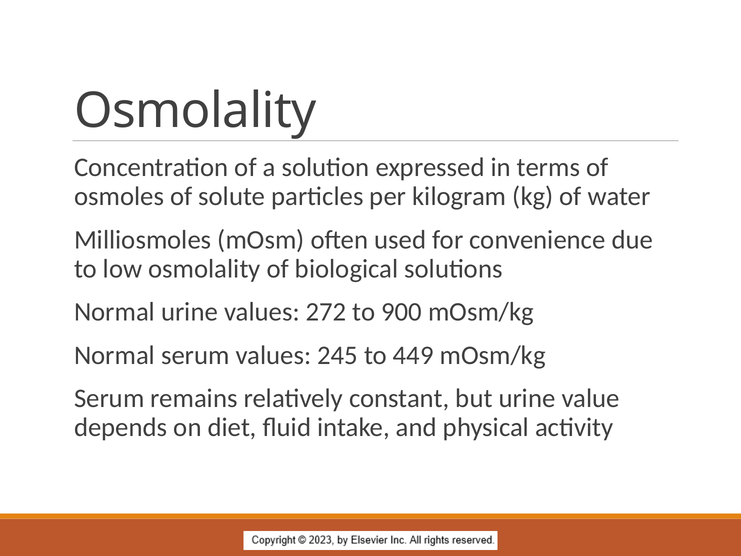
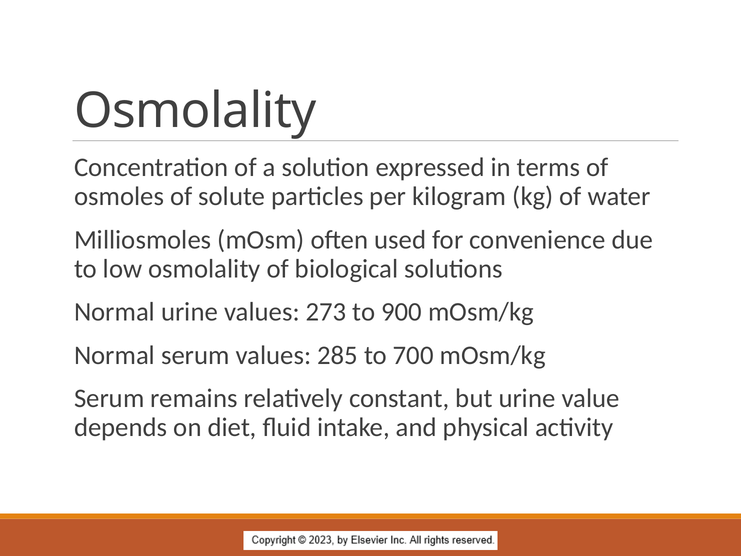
272: 272 -> 273 (326, 312)
245: 245 -> 285 (338, 355)
449: 449 -> 700 (413, 355)
